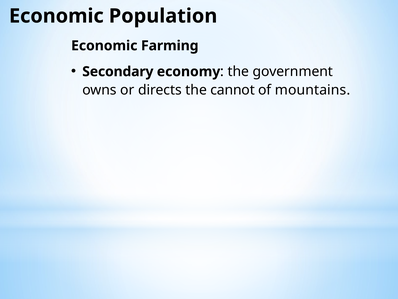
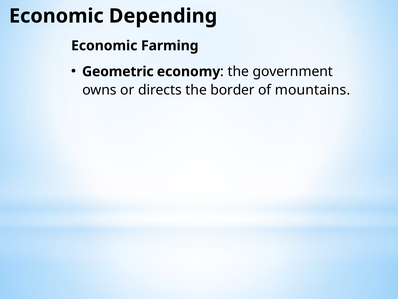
Population: Population -> Depending (163, 16)
Secondary: Secondary -> Geometric (118, 71)
cannot: cannot -> border (233, 90)
